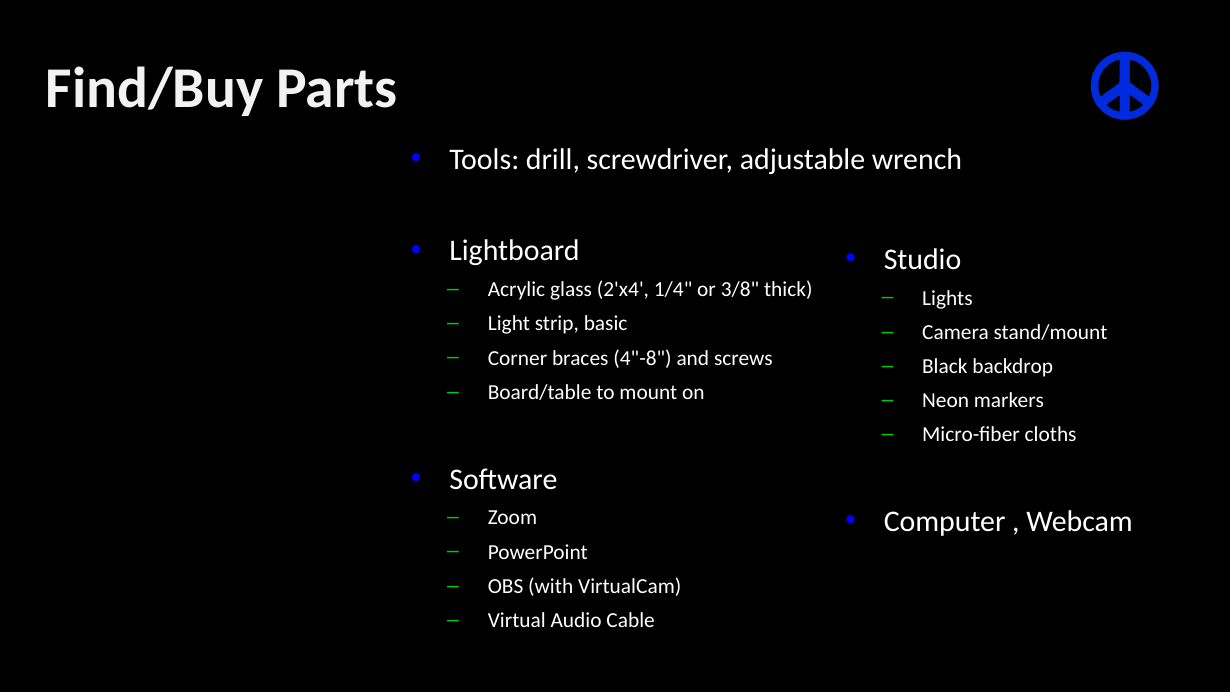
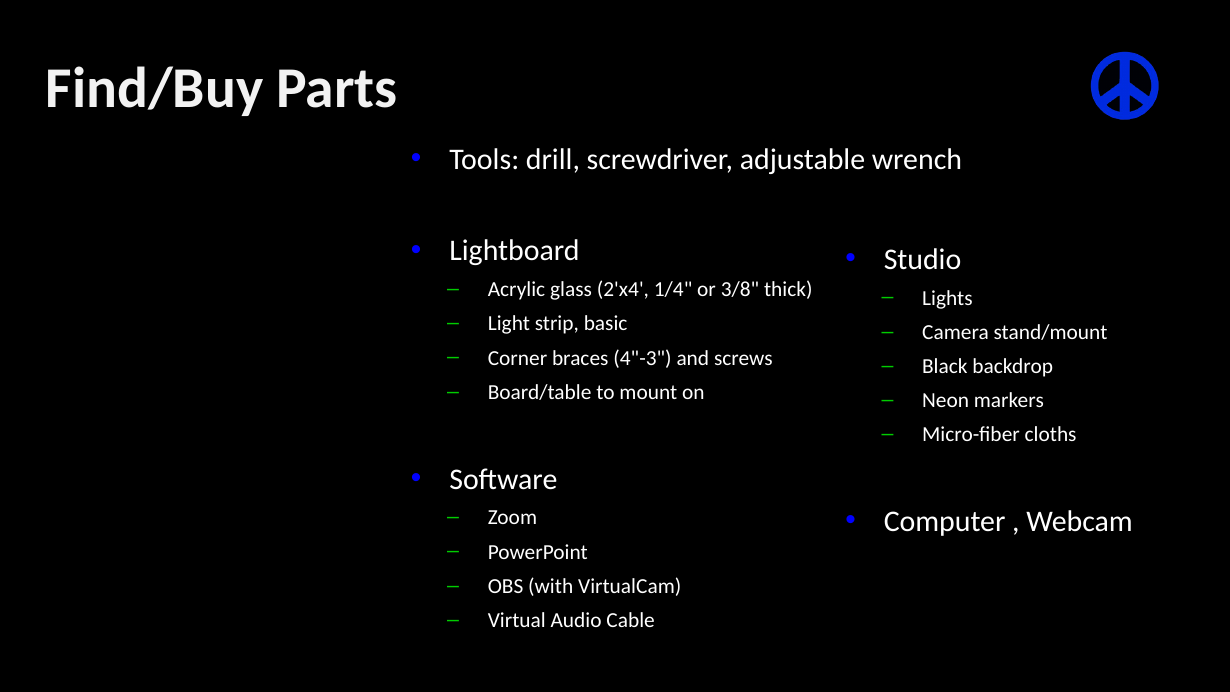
4"-8: 4"-8 -> 4"-3 (643, 358)
